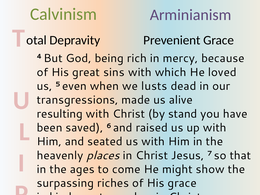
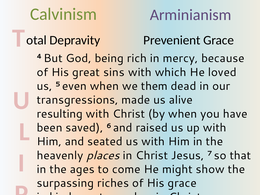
lusts: lusts -> them (154, 86)
by stand: stand -> when (183, 114)
